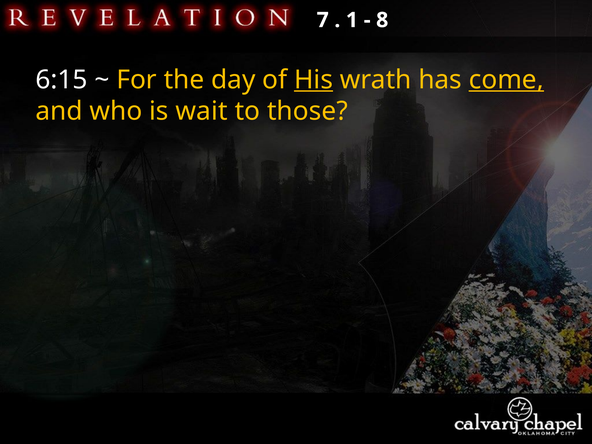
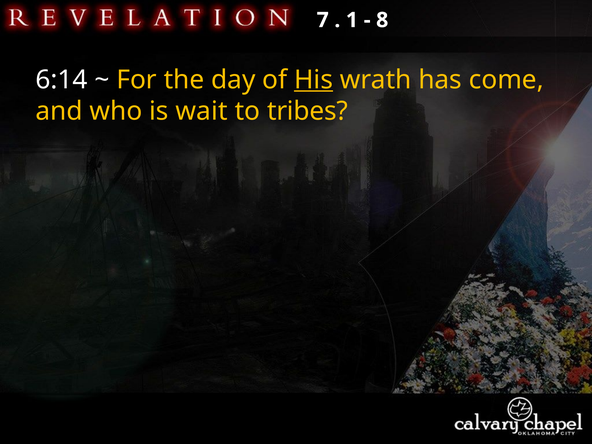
6:15: 6:15 -> 6:14 (62, 80)
come underline: present -> none (506, 80)
those: those -> tribes (308, 111)
